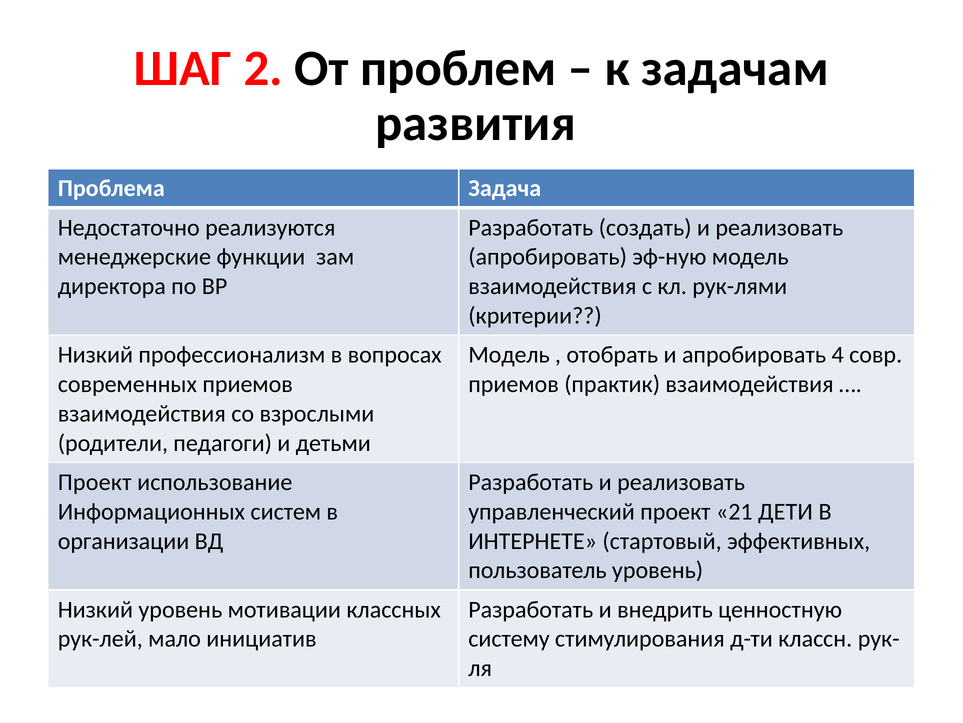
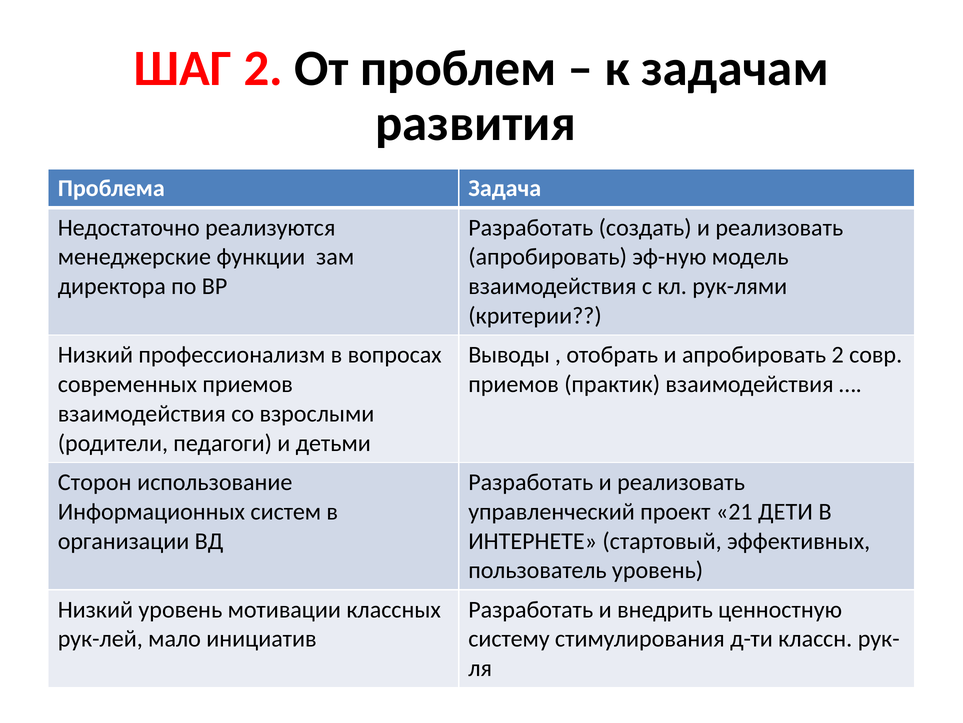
Модель: Модель -> Выводы (509, 355)
апробировать 4: 4 -> 2 (838, 355)
Проект: Проект -> Сторон (95, 482)
